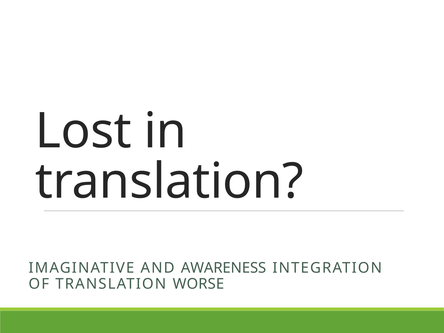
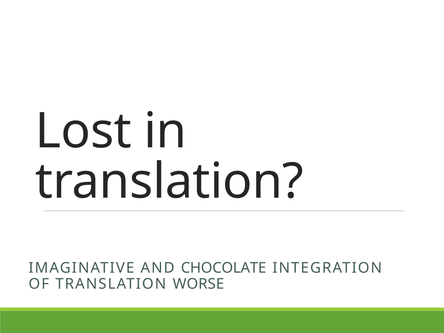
AWARENESS: AWARENESS -> CHOCOLATE (224, 268)
